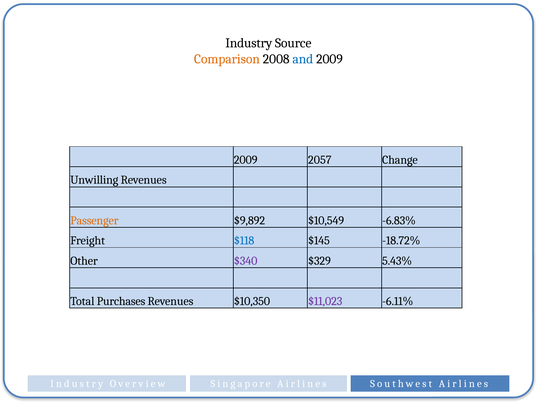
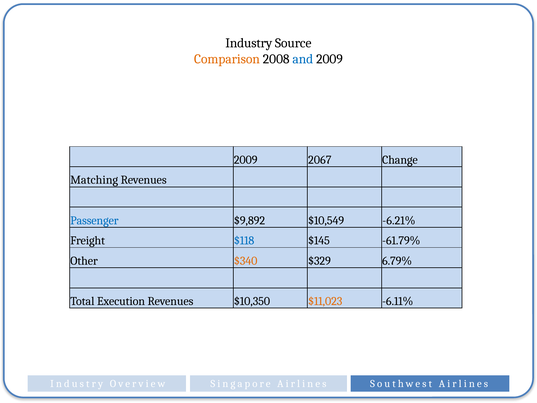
2057: 2057 -> 2067 (320, 160)
Unwilling: Unwilling -> Matching (94, 180)
Passenger colour: orange -> blue (94, 220)
-6.83%: -6.83% -> -6.21% (399, 220)
-18.72%: -18.72% -> -61.79% (401, 240)
$340 colour: purple -> orange (246, 261)
5.43%: 5.43% -> 6.79% (397, 261)
Purchases: Purchases -> Execution (121, 301)
$11,023 colour: purple -> orange (325, 301)
